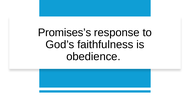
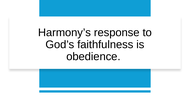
Promises’s: Promises’s -> Harmony’s (64, 33)
